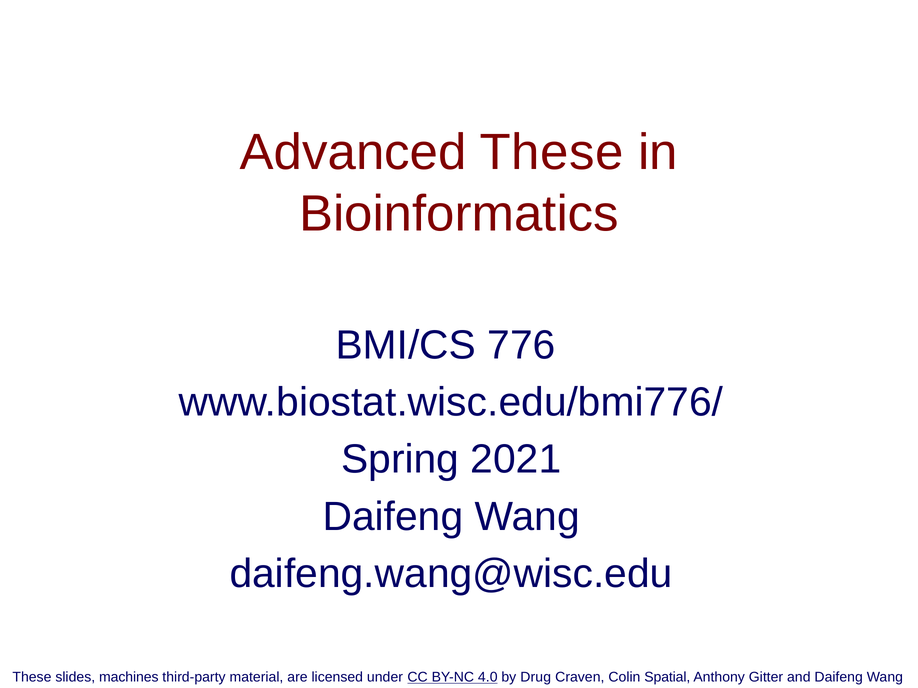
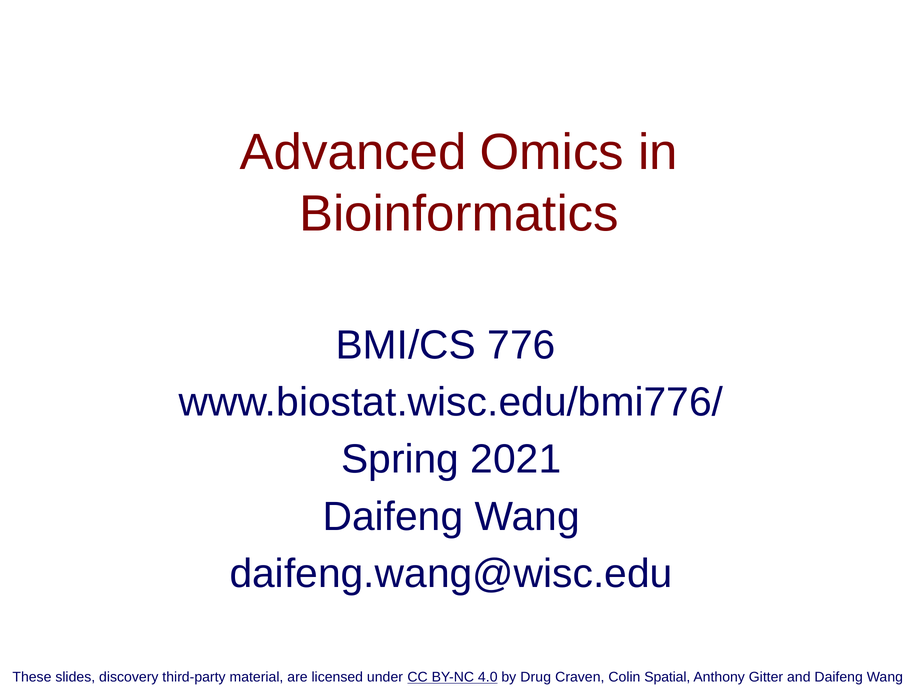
Advanced These: These -> Omics (552, 153)
machines: machines -> discovery (129, 678)
